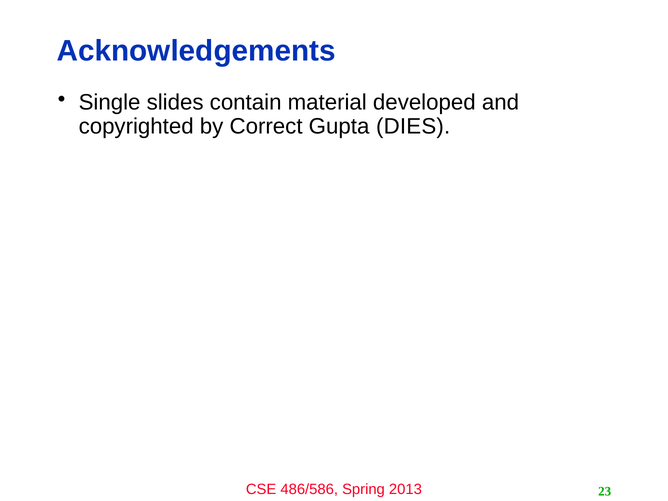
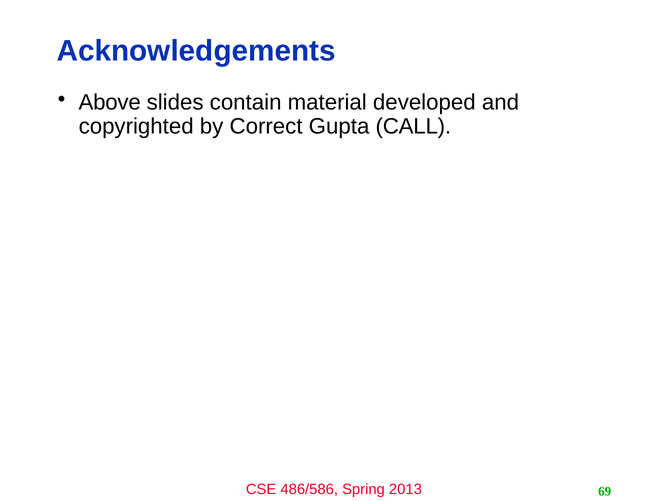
Single: Single -> Above (110, 102)
DIES: DIES -> CALL (413, 127)
23: 23 -> 69 (605, 491)
